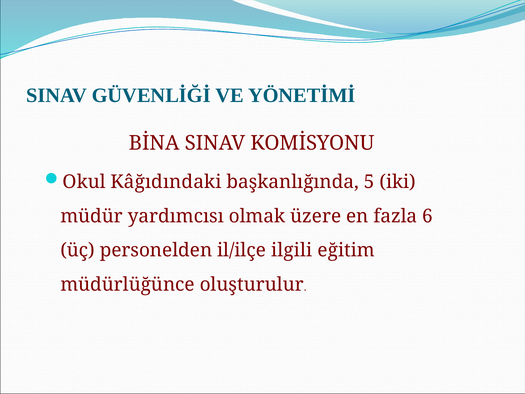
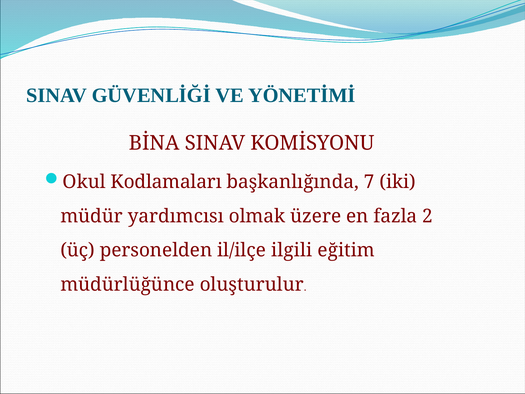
Kâğıdındaki: Kâğıdındaki -> Kodlamaları (166, 182)
5: 5 -> 7 (369, 182)
6: 6 -> 2 (428, 216)
